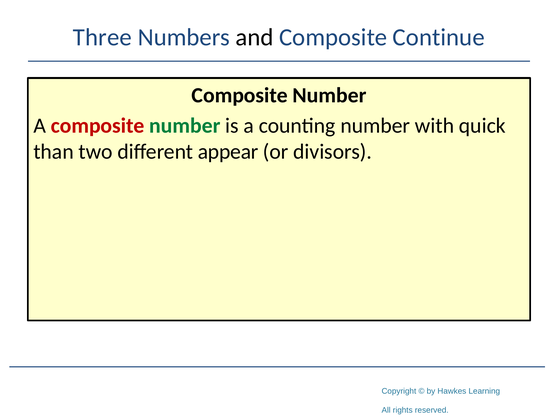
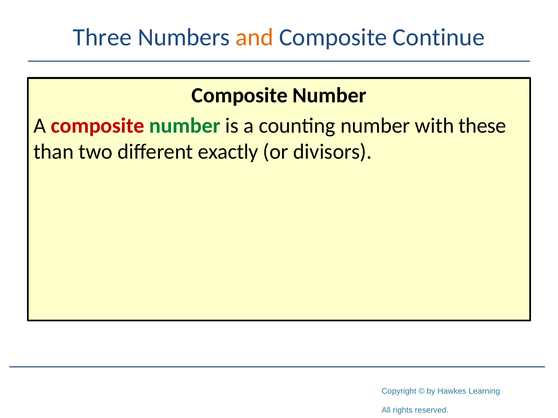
and colour: black -> orange (254, 38)
quick: quick -> these (482, 126)
appear: appear -> exactly (228, 152)
